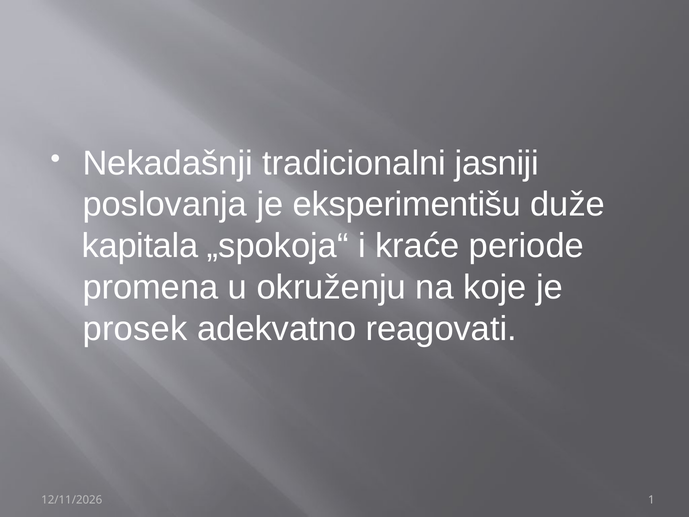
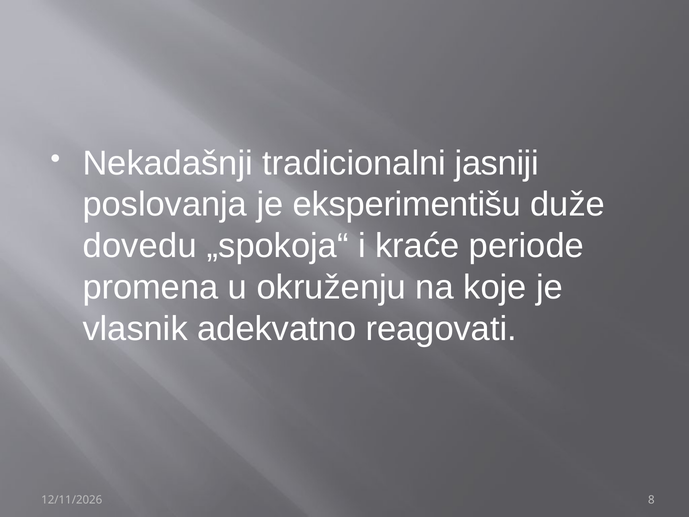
kapitala: kapitala -> dovedu (140, 246)
prosek: prosek -> vlasnik (135, 328)
1: 1 -> 8 (651, 500)
